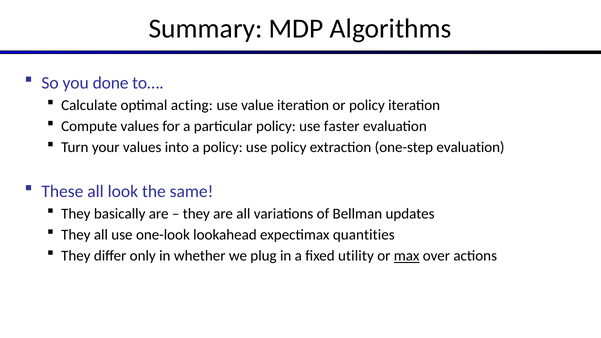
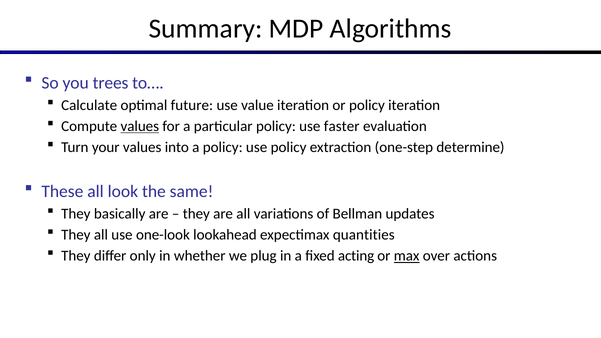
done: done -> trees (111, 83)
acting: acting -> future (192, 105)
values underline: none -> present (140, 126)
one-step evaluation: evaluation -> determine (471, 147)
utility: utility -> acting (356, 256)
